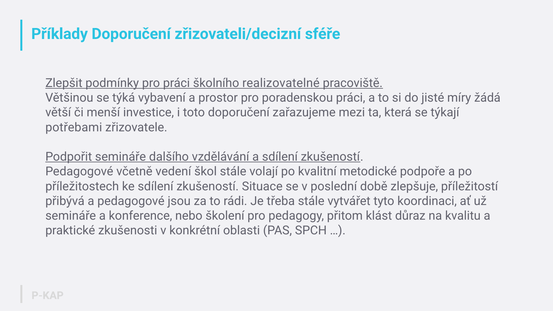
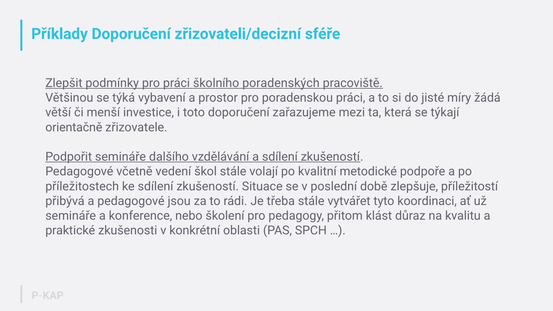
realizovatelné: realizovatelné -> poradenských (281, 83)
potřebami: potřebami -> orientačně (74, 127)
